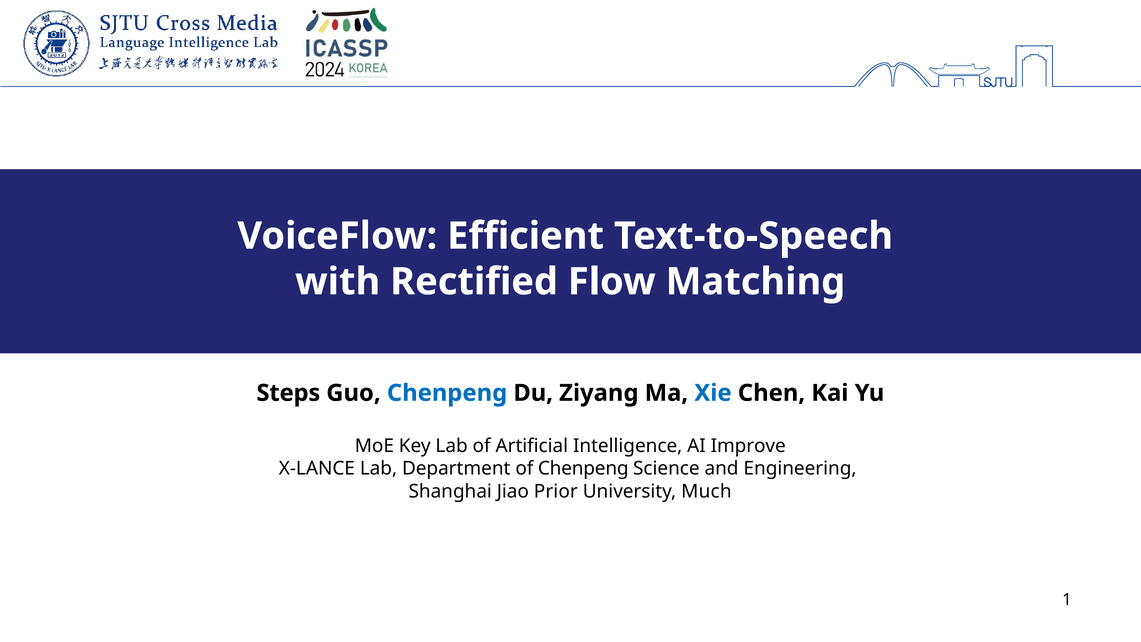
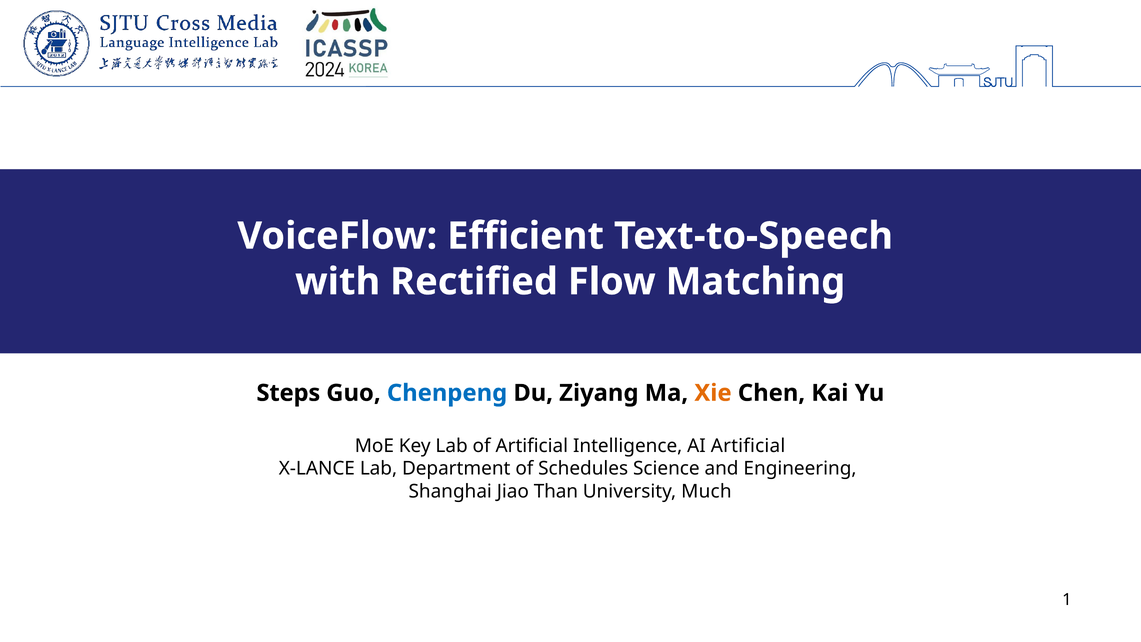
Xie colour: blue -> orange (713, 393)
AI Improve: Improve -> Artificial (748, 446)
of Chenpeng: Chenpeng -> Schedules (583, 468)
Prior: Prior -> Than (556, 491)
